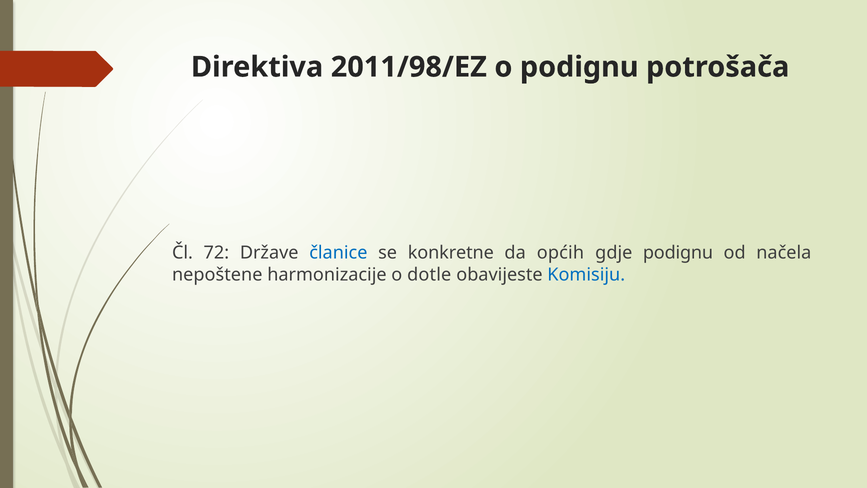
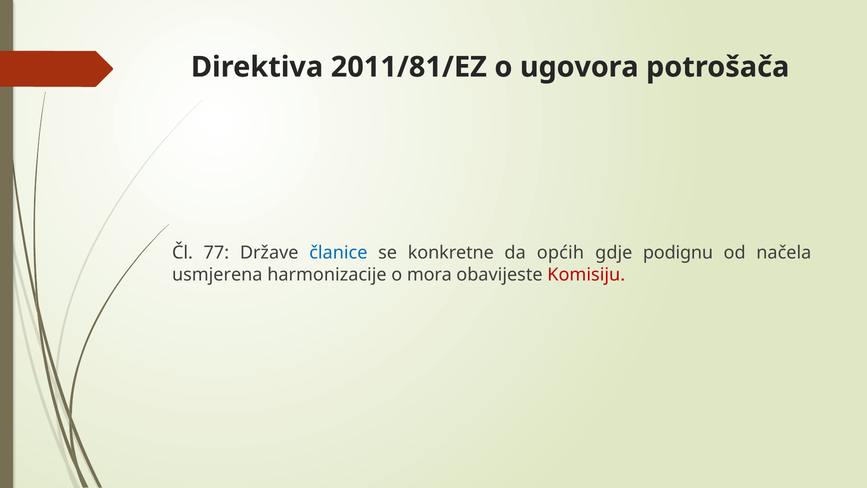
2011/98/EZ: 2011/98/EZ -> 2011/81/EZ (409, 67)
o podignu: podignu -> ugovora (579, 67)
72: 72 -> 77 (216, 253)
nepoštene: nepoštene -> usmjerena (217, 274)
dotle: dotle -> mora (429, 274)
Komisiju colour: blue -> red (586, 274)
